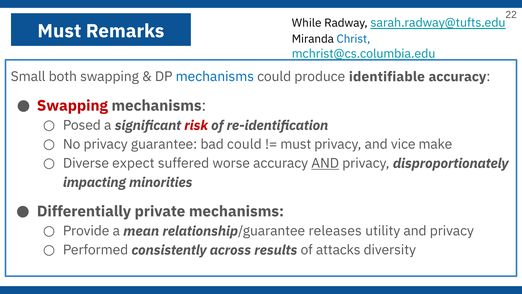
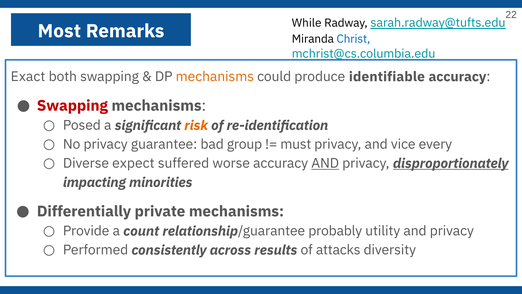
Must: Must -> Most (59, 31)
Small: Small -> Exact (28, 77)
mechanisms colour: blue -> orange (215, 77)
risk colour: red -> orange (196, 125)
bad could: could -> group (244, 144)
make: make -> every (435, 144)
disproportionately underline: none -> present (451, 163)
mean: mean -> count (141, 231)
releases: releases -> probably (335, 231)
